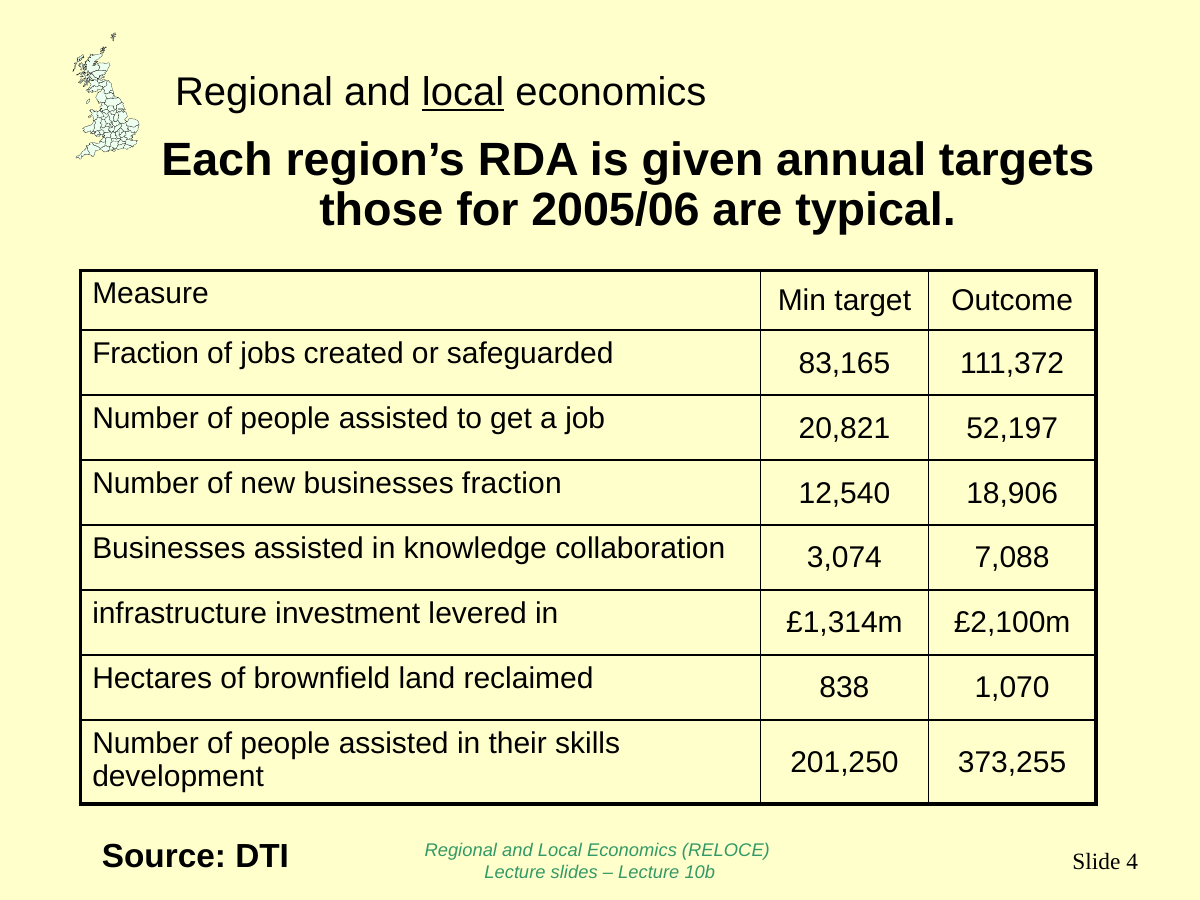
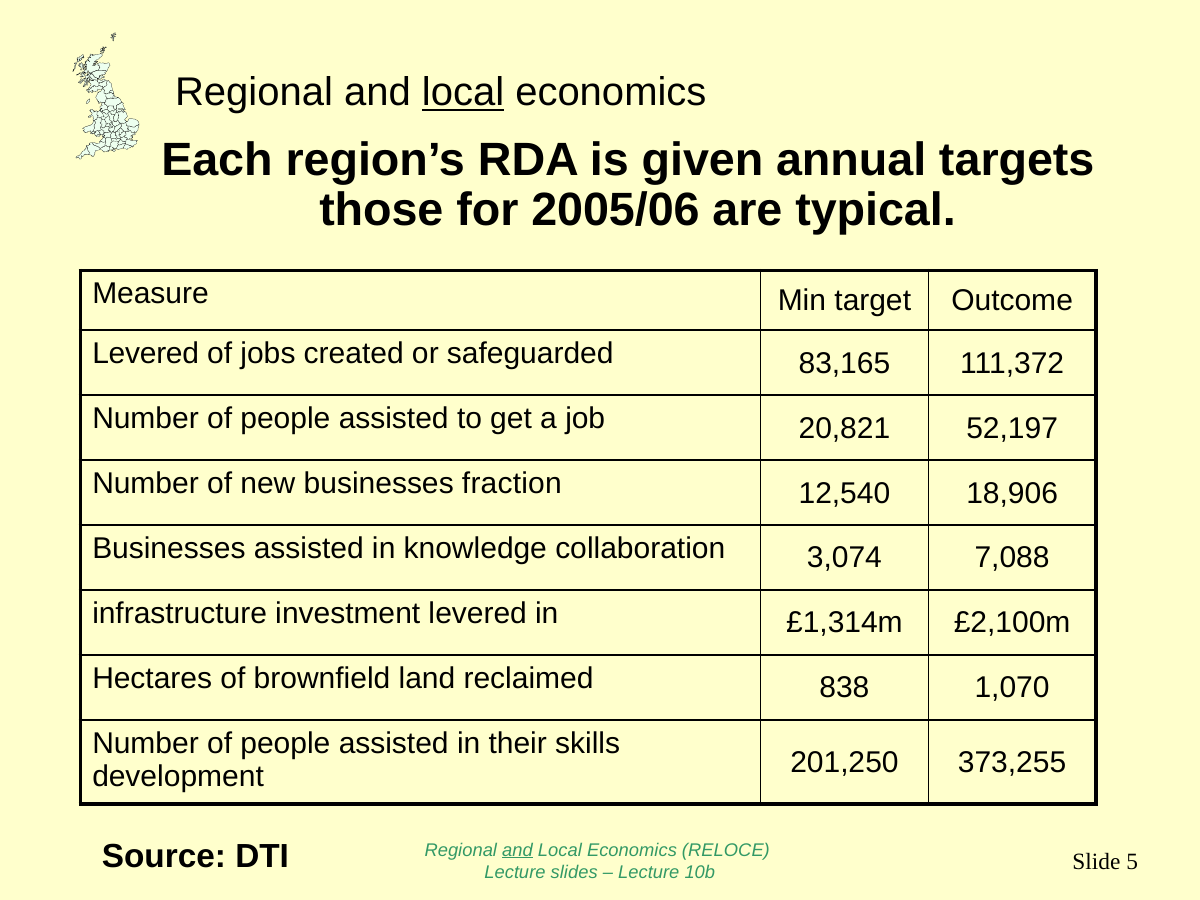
Fraction: Fraction -> Levered (146, 354)
and underline: none -> present (518, 850)
4: 4 -> 5 (1132, 861)
